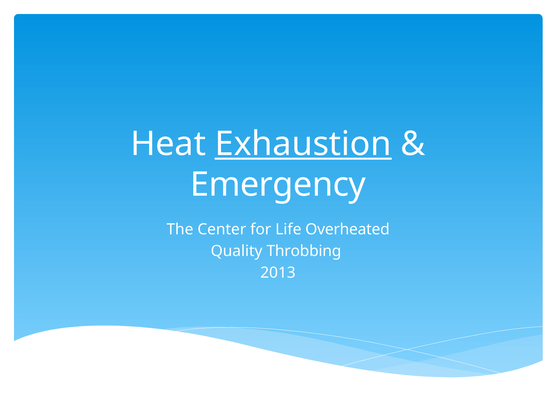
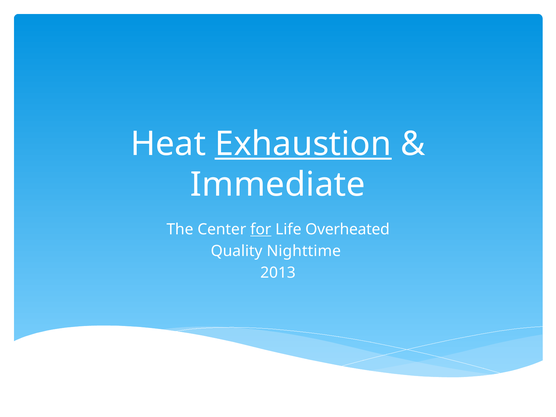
Emergency: Emergency -> Immediate (278, 185)
for underline: none -> present (261, 229)
Throbbing: Throbbing -> Nighttime (304, 251)
